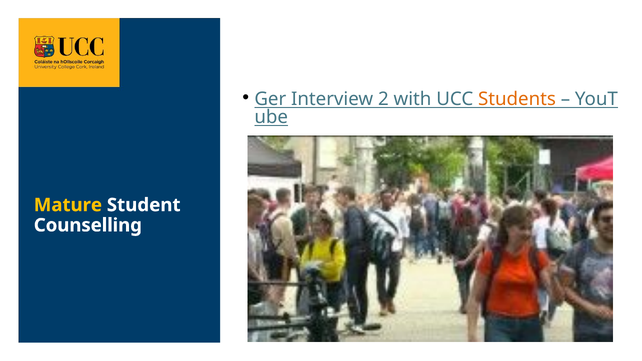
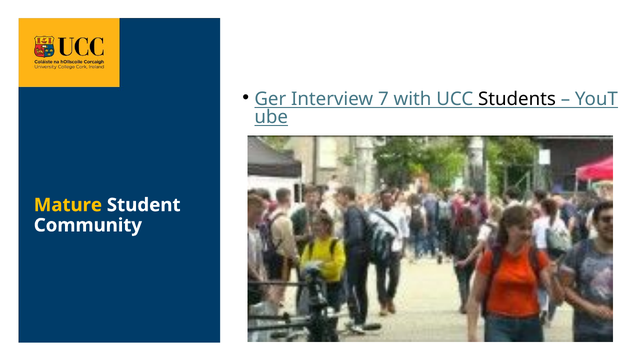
2: 2 -> 7 (383, 99)
Students colour: orange -> black (517, 99)
Counselling: Counselling -> Community (88, 225)
